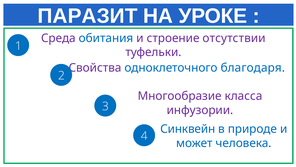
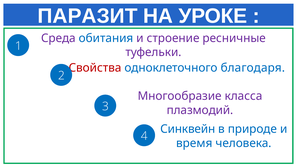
отсутствии: отсутствии -> ресничные (234, 38)
Свойства colour: purple -> red (95, 68)
инфузории: инфузории -> плазмодий (200, 110)
может: может -> время (194, 143)
